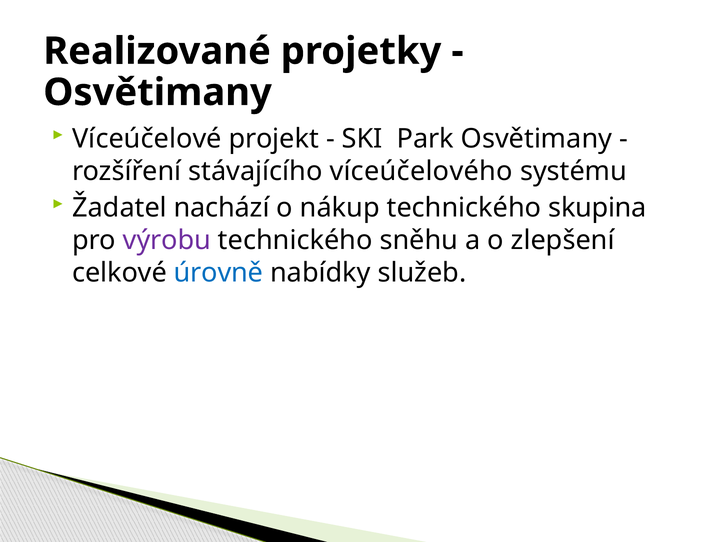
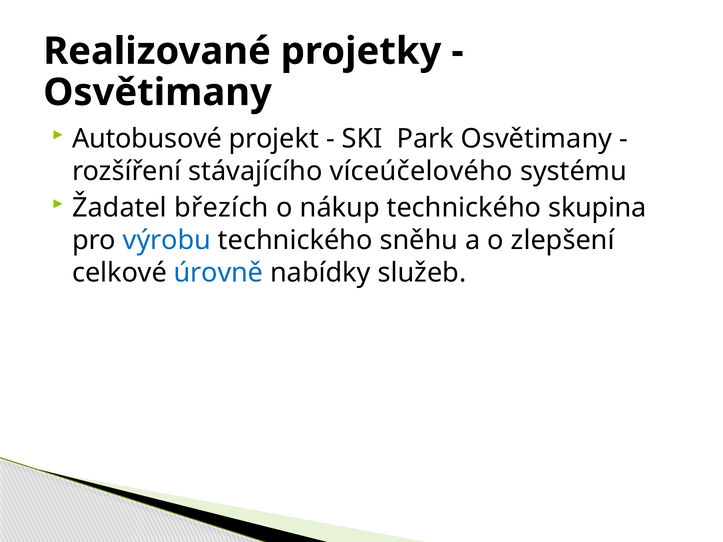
Víceúčelové: Víceúčelové -> Autobusové (147, 139)
nachází: nachází -> březích (221, 208)
výrobu colour: purple -> blue (167, 241)
